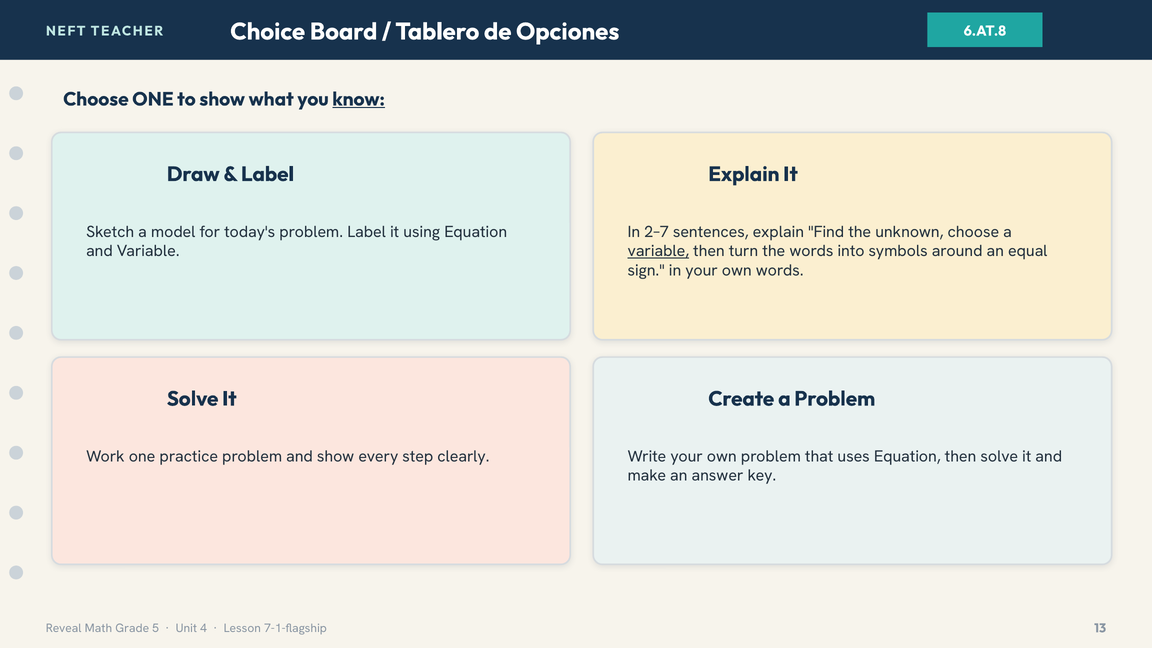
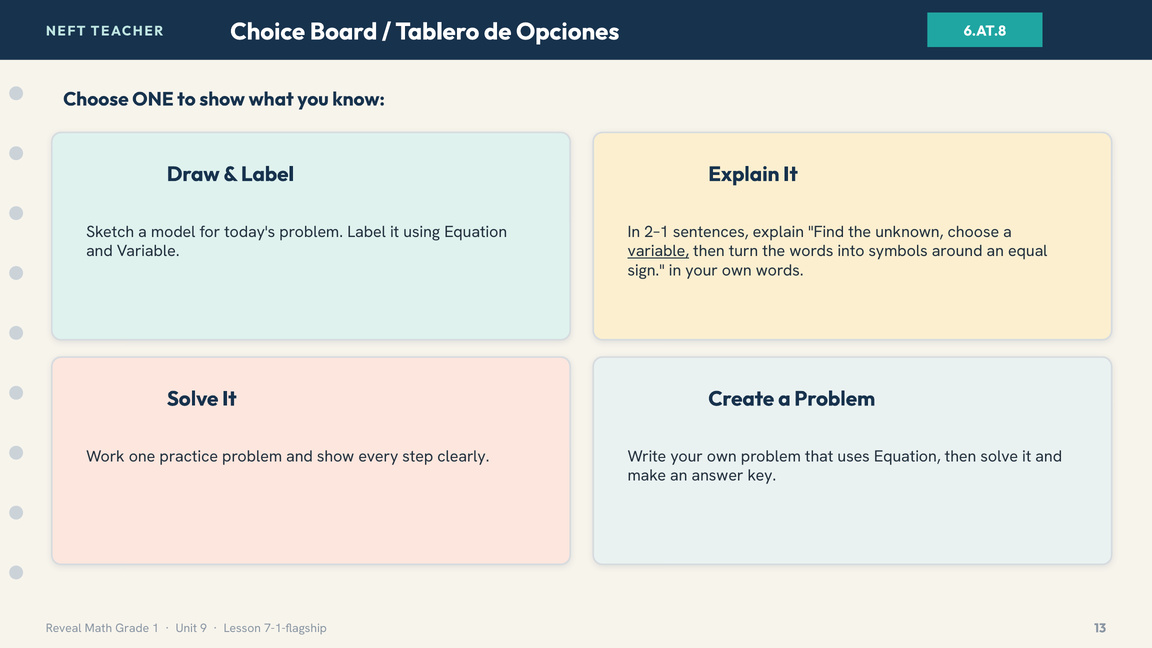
know underline: present -> none (359, 99)
2–7: 2–7 -> 2–1 (657, 232)
5: 5 -> 1 (156, 628)
4: 4 -> 9 (204, 628)
